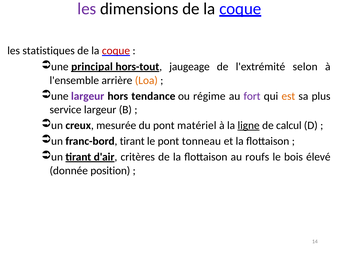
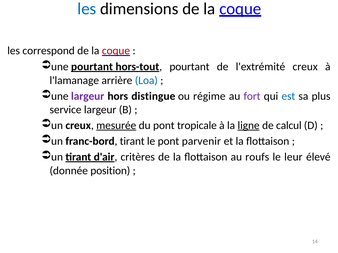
les colour: purple -> blue (87, 9)
statistiques: statistiques -> correspond (49, 51)
une principal: principal -> pourtant (92, 67)
hors-tout jaugeage: jaugeage -> pourtant (189, 67)
l'extrémité selon: selon -> creux (305, 67)
l'ensemble: l'ensemble -> l'lamanage (74, 81)
Loa colour: orange -> blue (146, 81)
tendance: tendance -> distingue (153, 96)
est colour: orange -> blue (288, 96)
mesurée underline: none -> present (116, 126)
matériel: matériel -> tropicale (197, 126)
tonneau: tonneau -> parvenir (201, 141)
bois: bois -> leur (293, 157)
